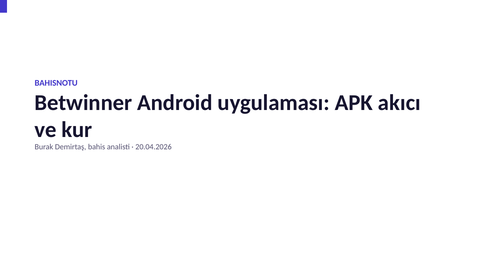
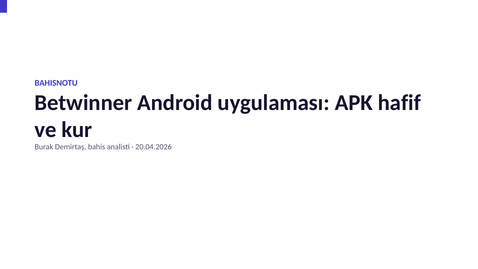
akıcı: akıcı -> hafif (399, 103)
